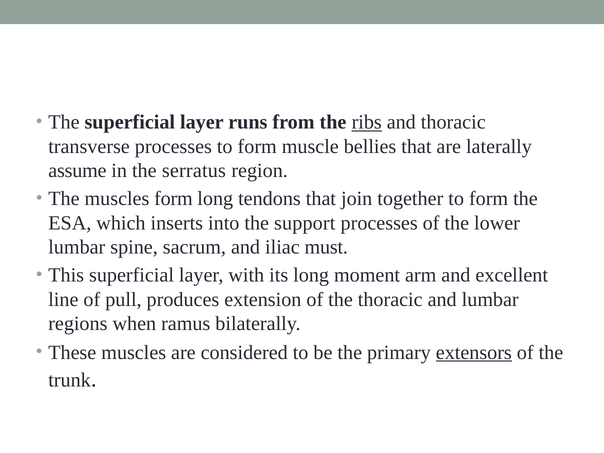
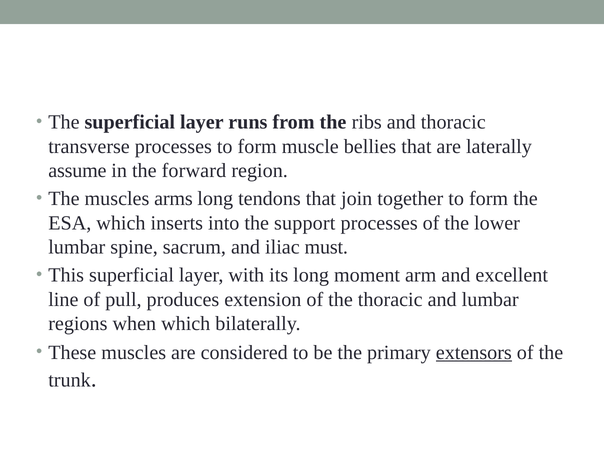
ribs underline: present -> none (367, 122)
serratus: serratus -> forward (194, 171)
muscles form: form -> arms (173, 199)
when ramus: ramus -> which (186, 324)
